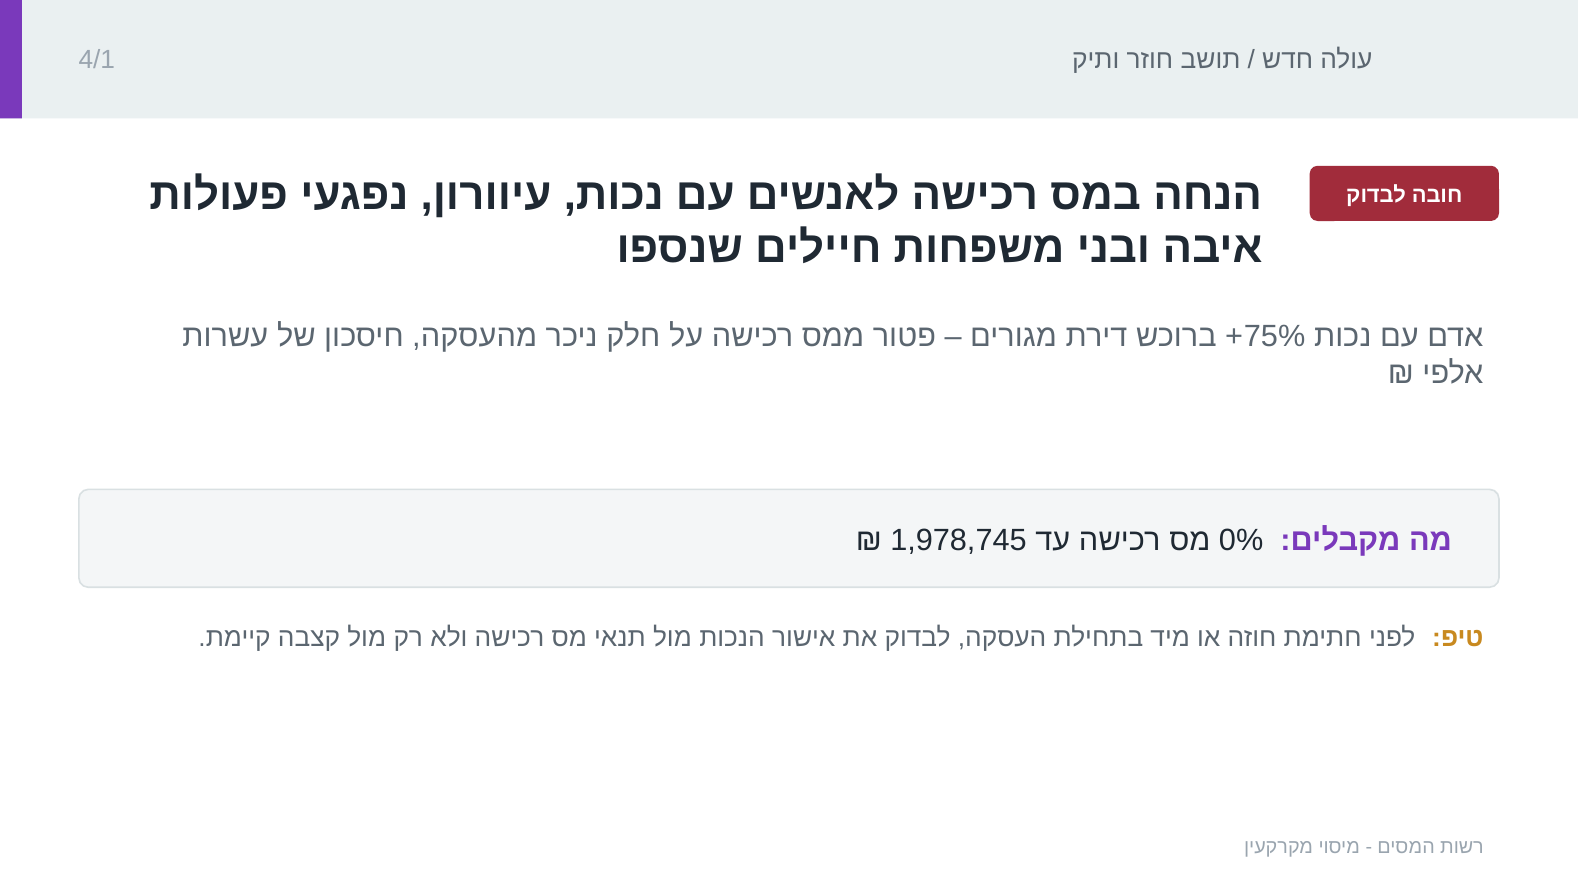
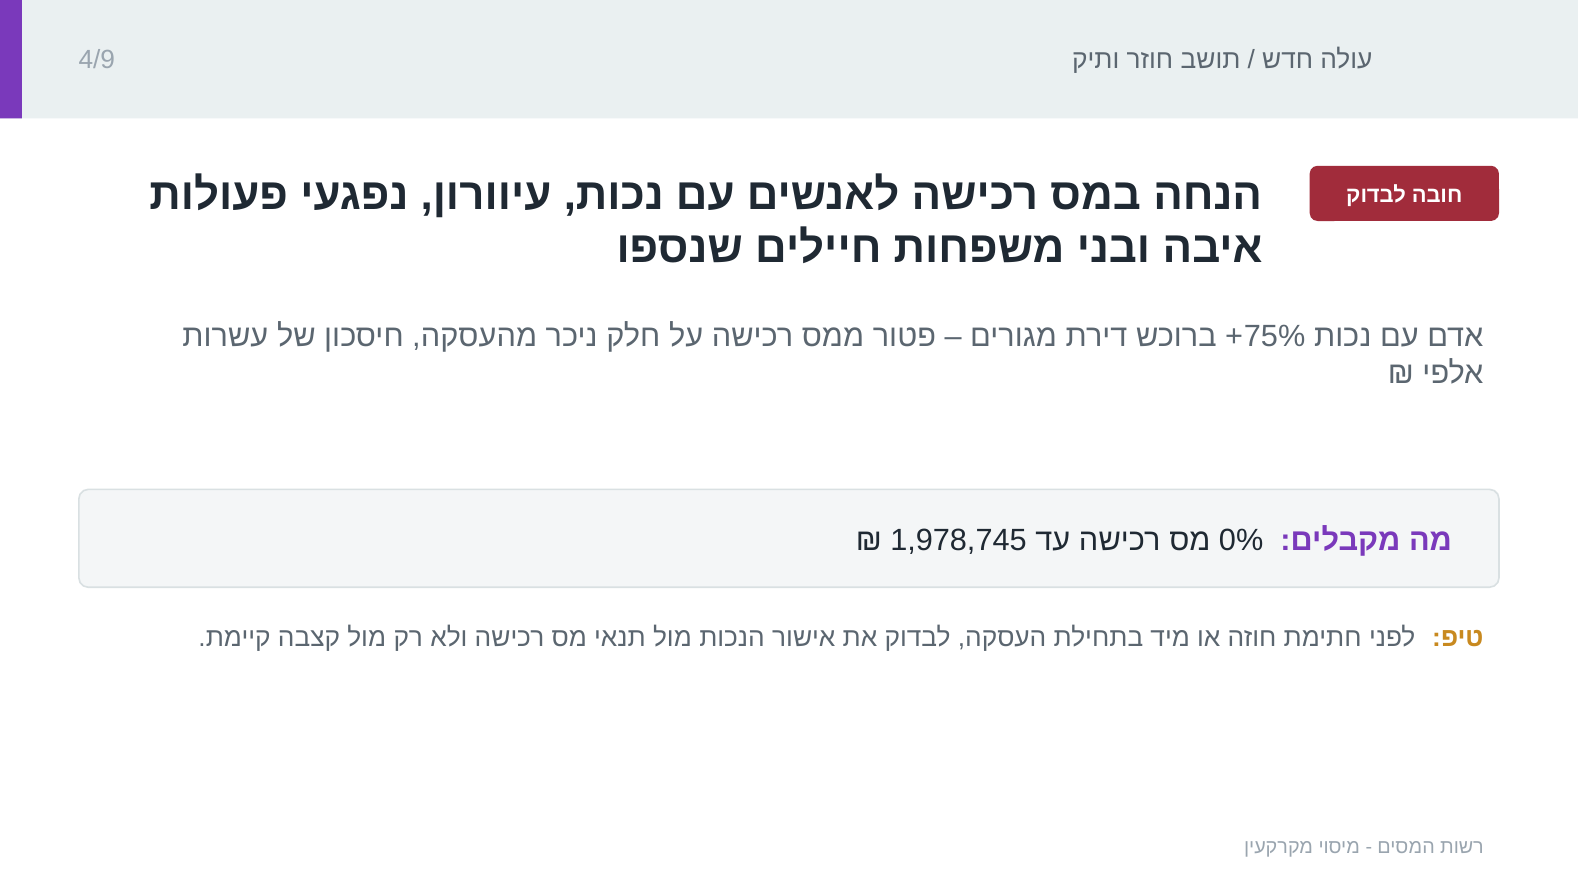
4/1: 4/1 -> 4/9 (97, 60)
